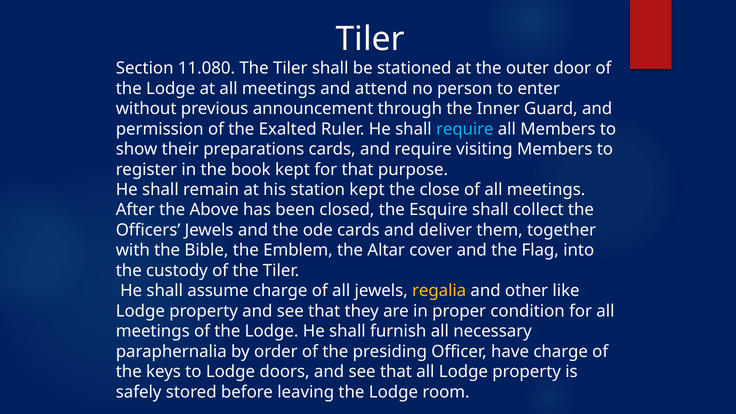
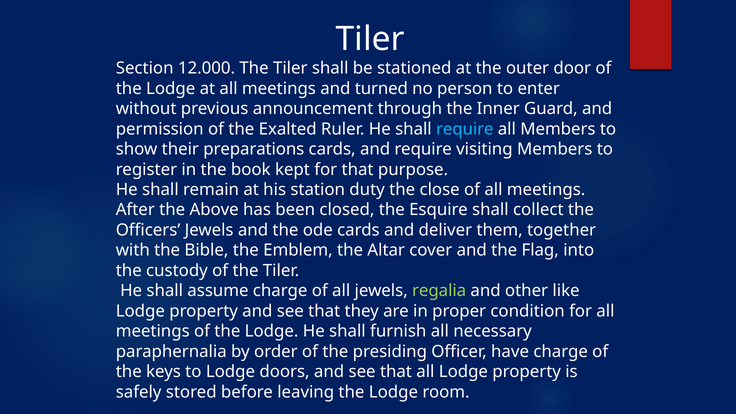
11.080: 11.080 -> 12.000 (207, 68)
attend: attend -> turned (381, 89)
station kept: kept -> duty (367, 190)
regalia colour: yellow -> light green (439, 291)
